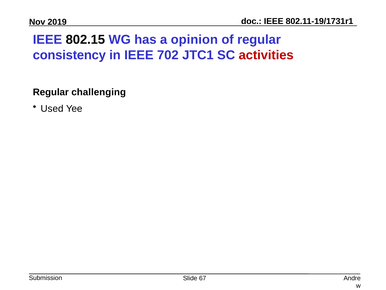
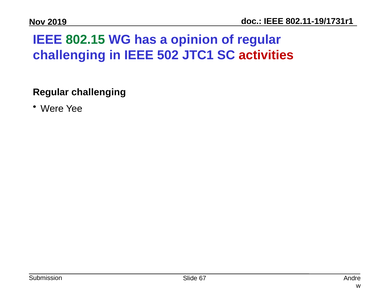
802.15 colour: black -> green (85, 40)
consistency: consistency -> challenging (69, 55)
702: 702 -> 502 (168, 55)
Used: Used -> Were (52, 108)
